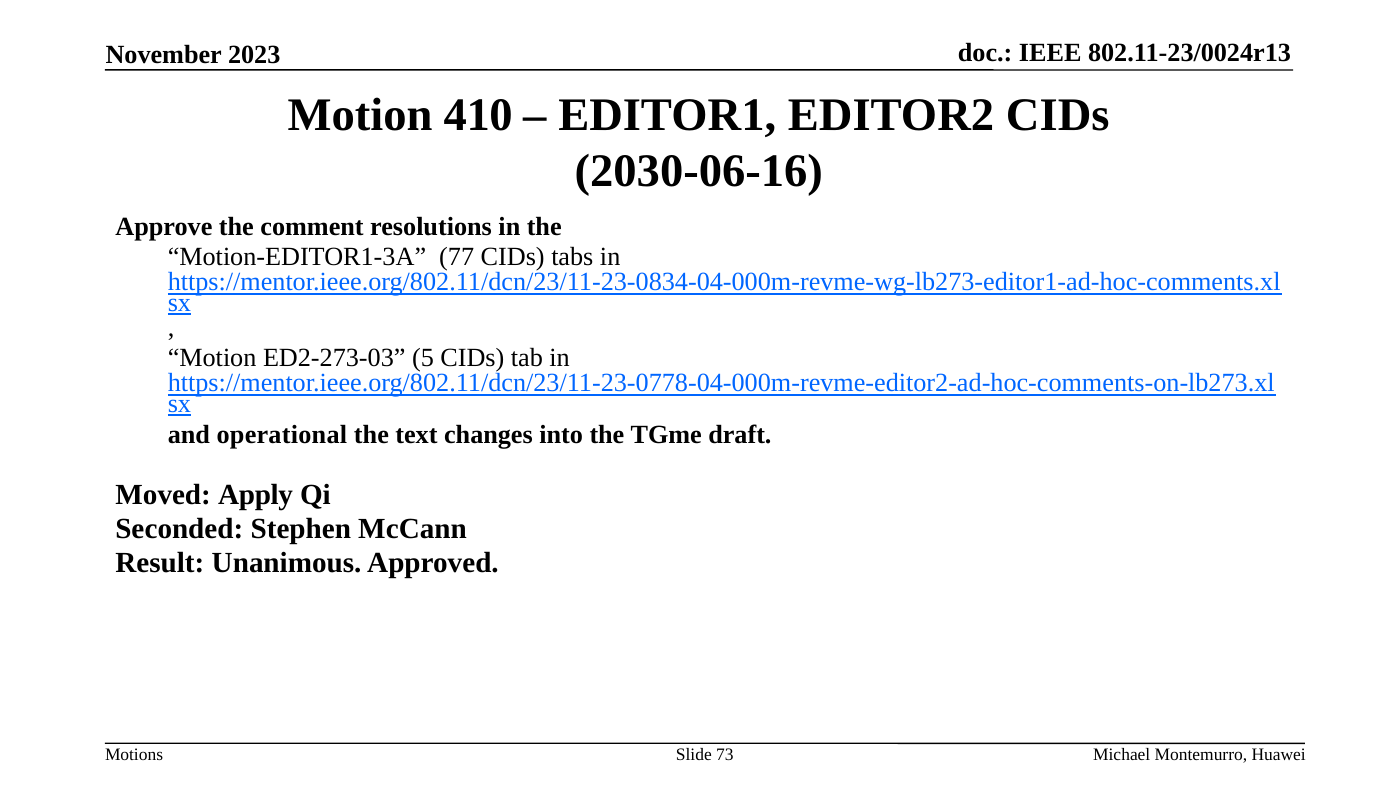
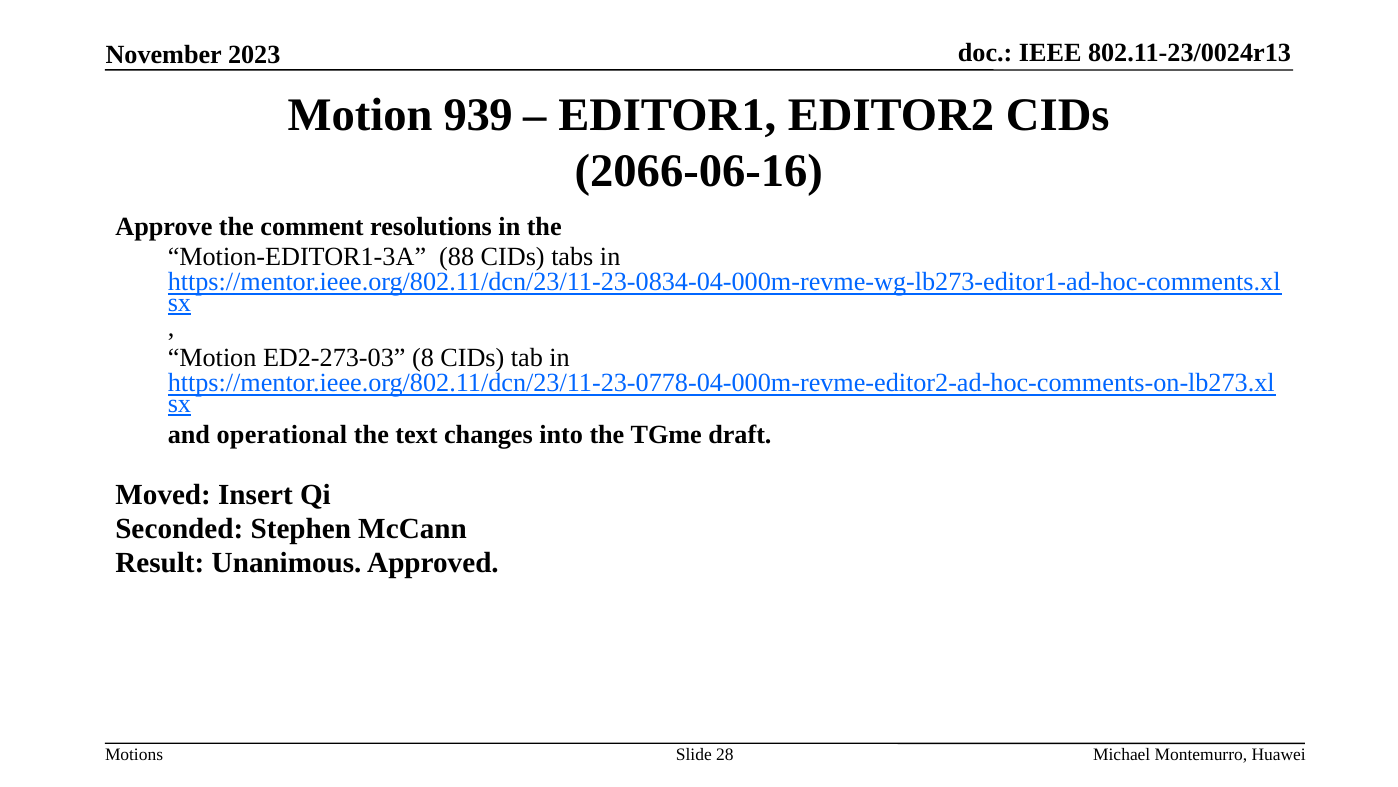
410: 410 -> 939 (478, 115)
2030-06-16: 2030-06-16 -> 2066-06-16 (699, 171)
77: 77 -> 88 (457, 257)
5: 5 -> 8 (423, 358)
Apply: Apply -> Insert (255, 494)
73: 73 -> 28 (725, 754)
